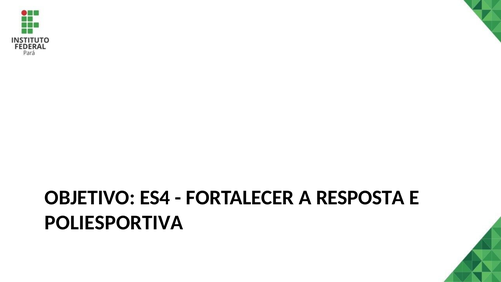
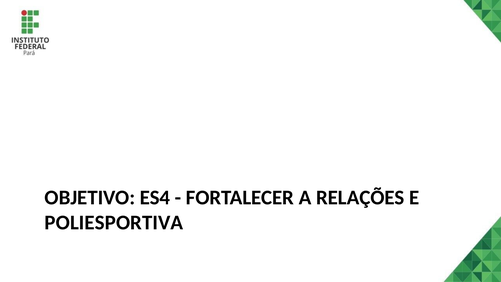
RESPOSTA: RESPOSTA -> RELAÇÕES (360, 198)
